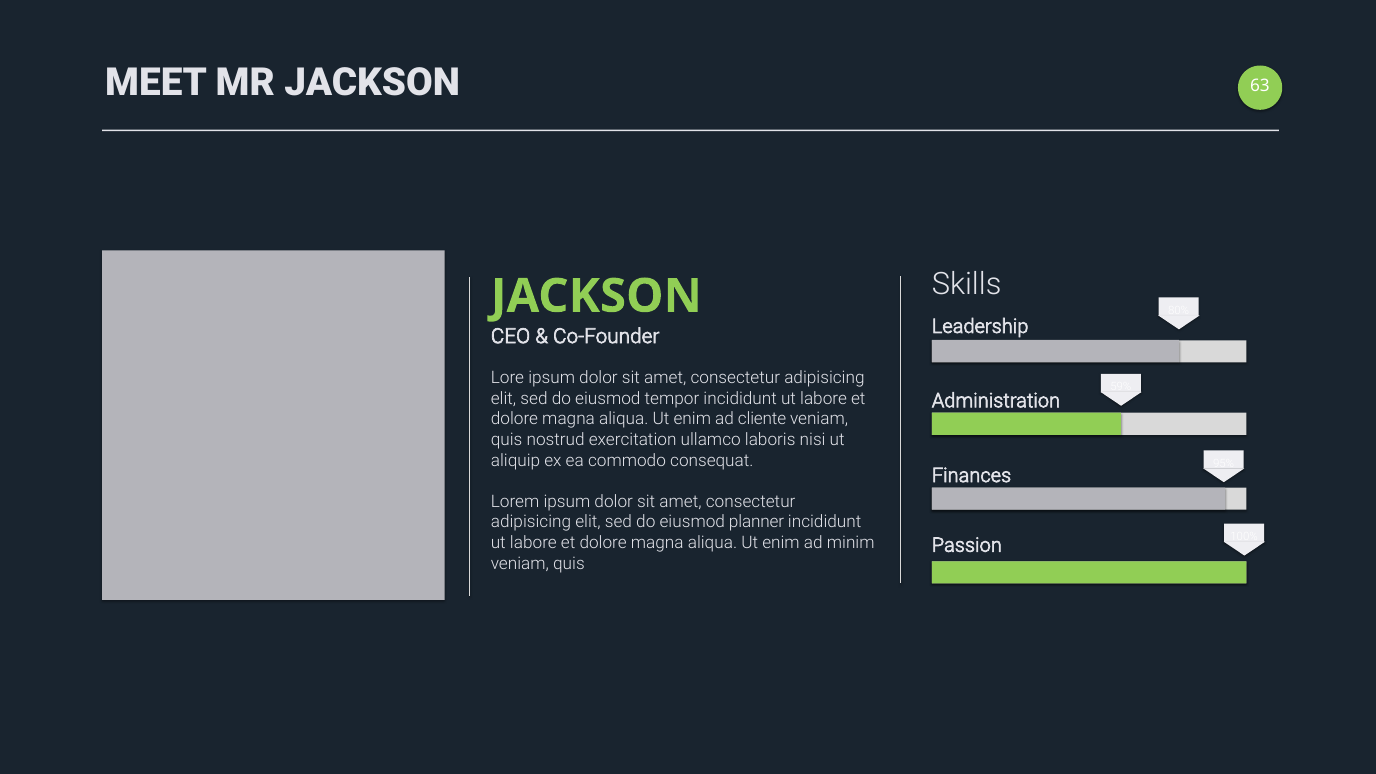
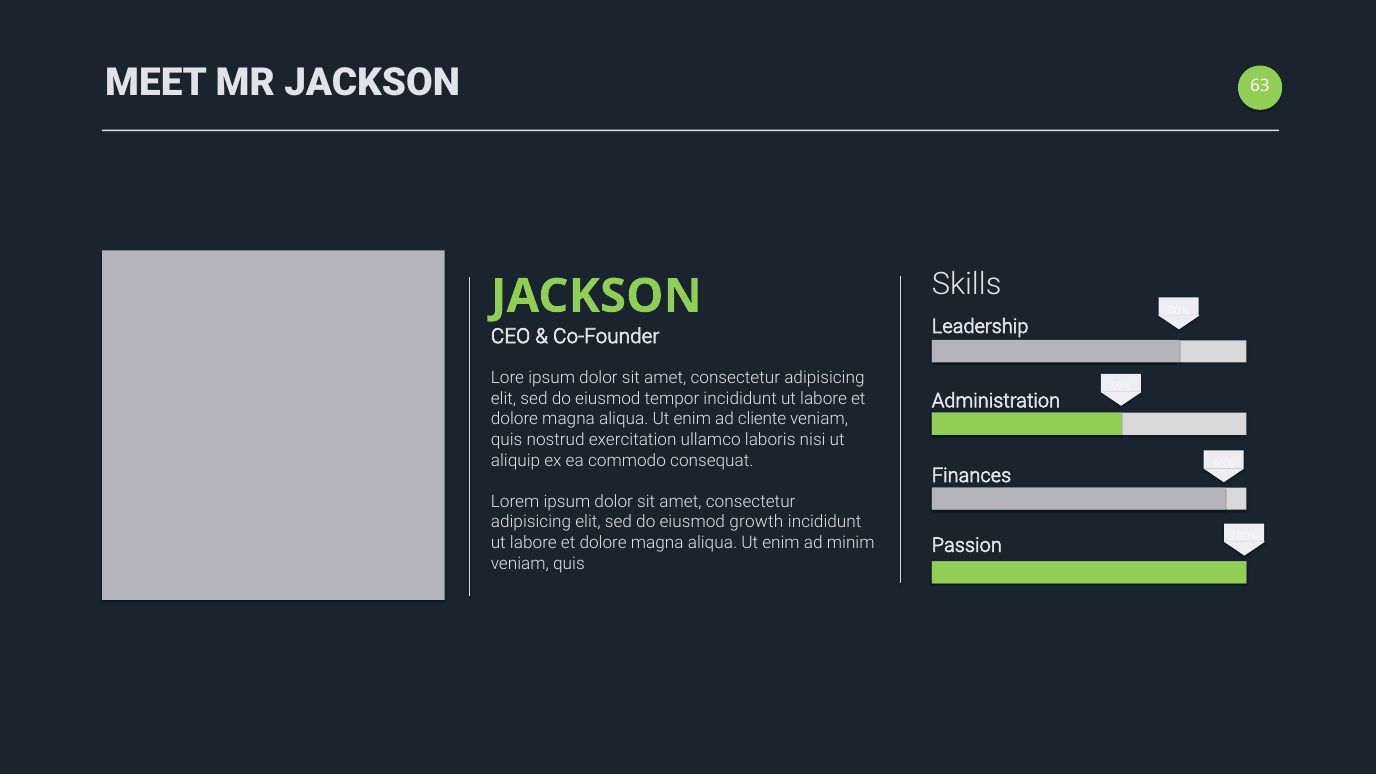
planner: planner -> growth (756, 522)
